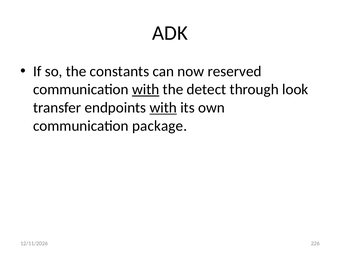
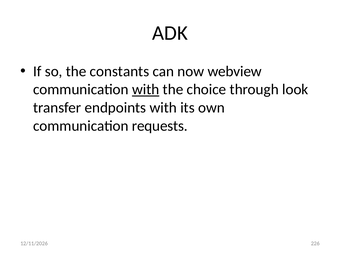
reserved: reserved -> webview (235, 71)
detect: detect -> choice (206, 89)
with underline: present -> none (163, 108)
package: package -> requests (160, 126)
